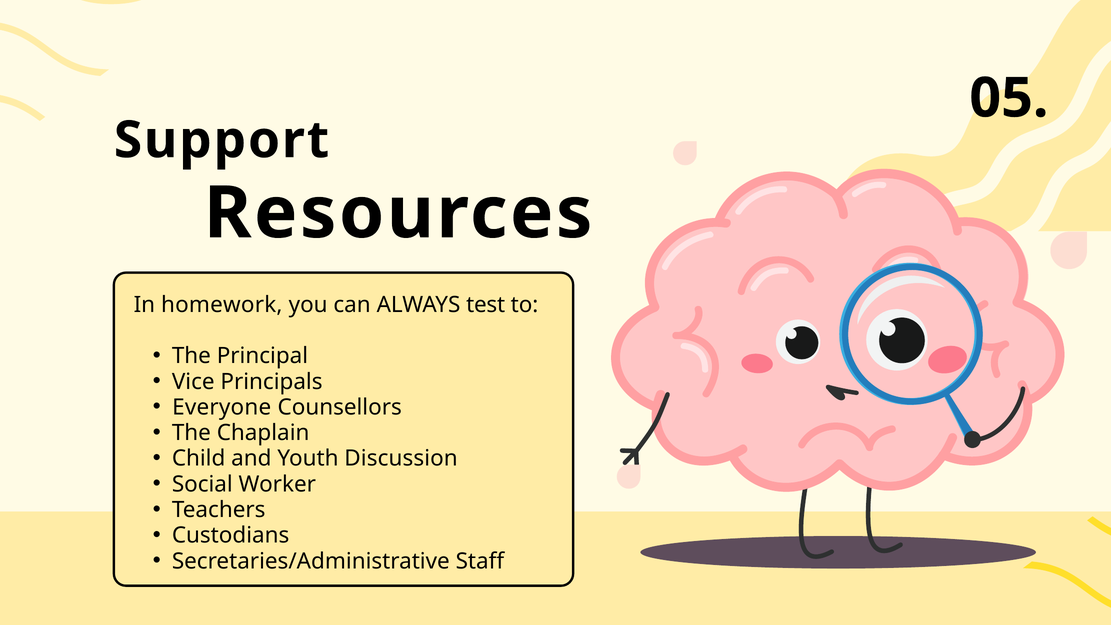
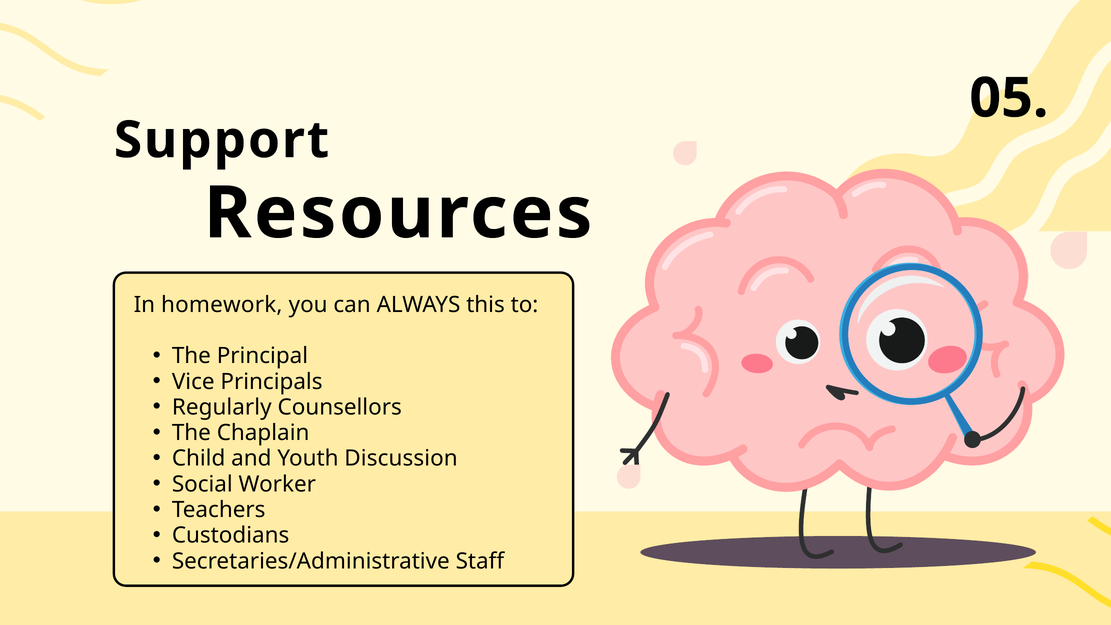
test: test -> this (486, 305)
Everyone: Everyone -> Regularly (222, 407)
